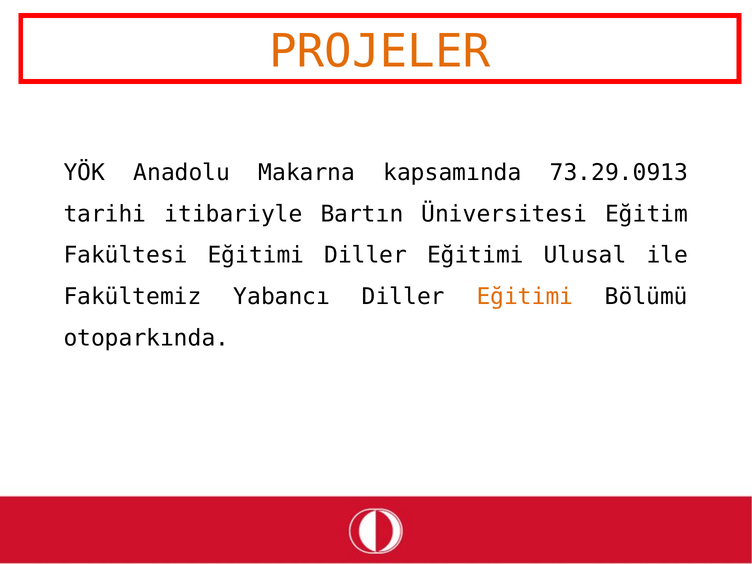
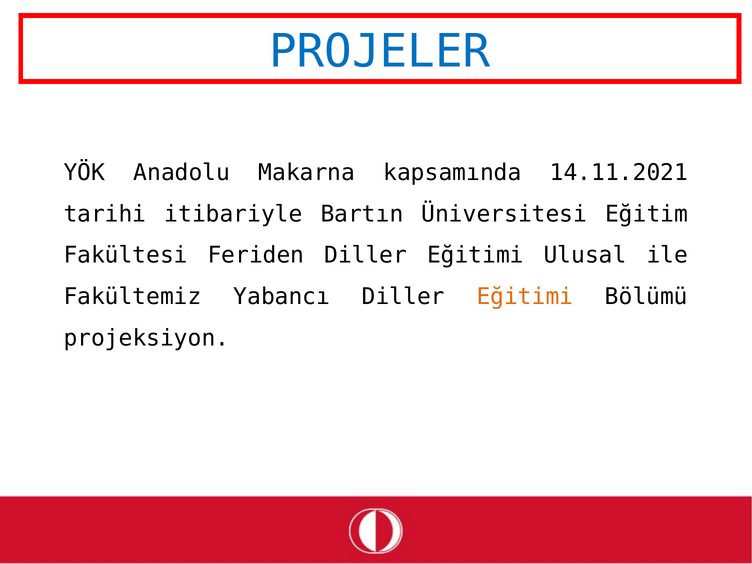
PROJELER colour: orange -> blue (380, 52)
73.29.0913: 73.29.0913 -> 14.11.2021 (619, 173)
Fakültesi Eğitimi: Eğitimi -> Feriden (256, 255)
otoparkında: otoparkında -> projeksiyon (146, 338)
